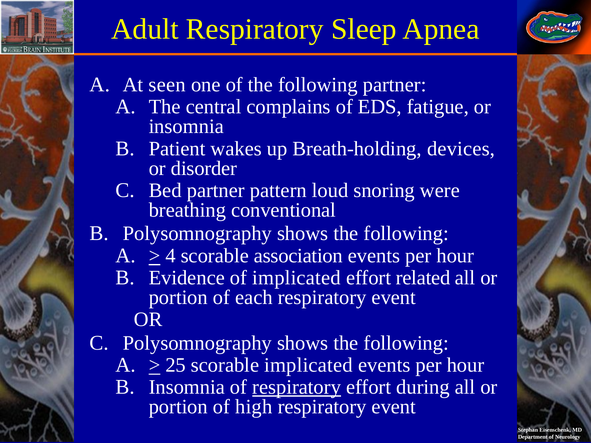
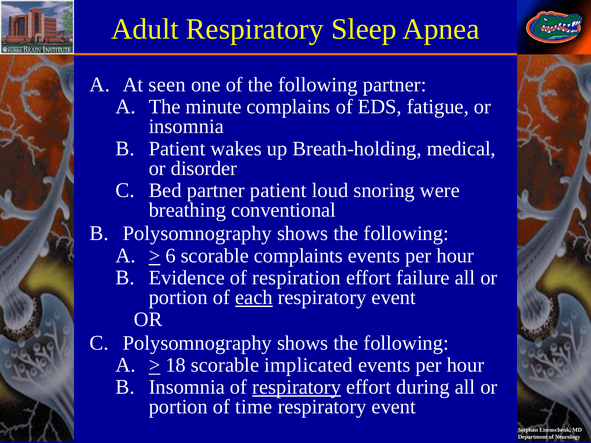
central: central -> minute (214, 107)
devices: devices -> medical (461, 149)
partner pattern: pattern -> patient (278, 190)
4: 4 -> 6 (170, 256)
association: association -> complaints (298, 256)
of implicated: implicated -> respiration (297, 278)
related: related -> failure (423, 278)
each underline: none -> present (254, 298)
25: 25 -> 18 (176, 365)
high: high -> time (254, 407)
